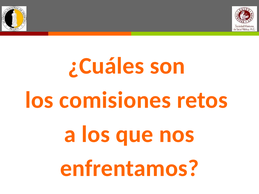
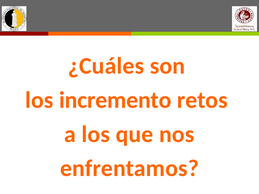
comisiones: comisiones -> incremento (115, 100)
